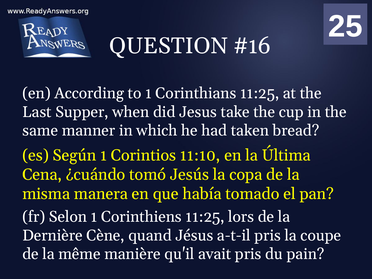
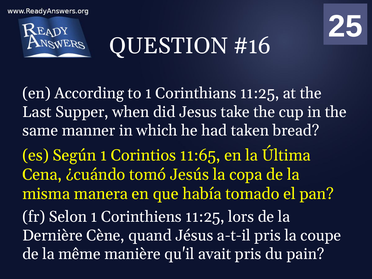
11:10: 11:10 -> 11:65 (200, 155)
